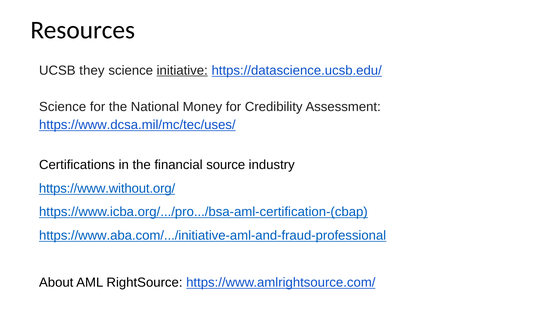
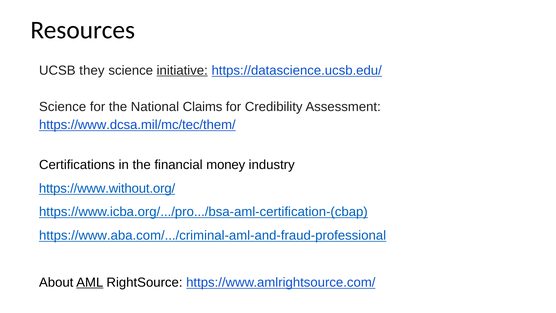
Money: Money -> Claims (203, 107)
https://www.dcsa.mil/mc/tec/uses/: https://www.dcsa.mil/mc/tec/uses/ -> https://www.dcsa.mil/mc/tec/them/ (137, 125)
source: source -> money (226, 165)
https://www.aba.com/.../initiative-aml-and-fraud-professional: https://www.aba.com/.../initiative-aml-and-fraud-professional -> https://www.aba.com/.../criminal-aml-and-fraud-professional (213, 235)
AML underline: none -> present (90, 282)
